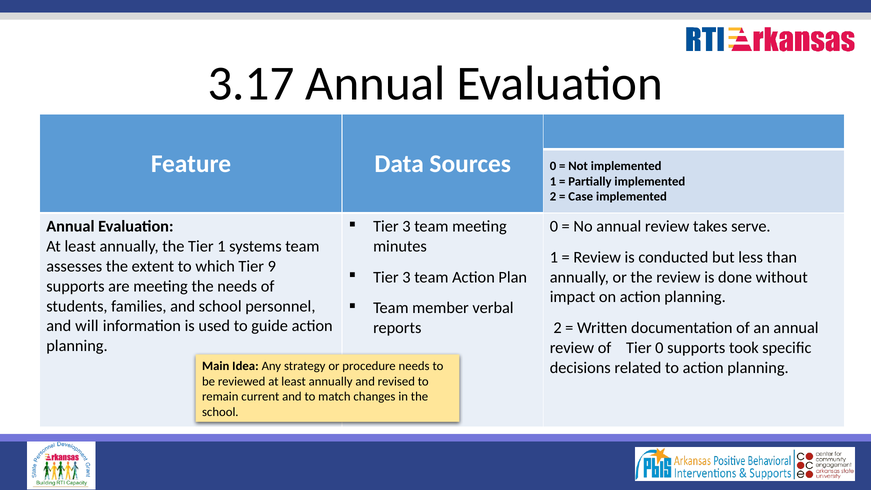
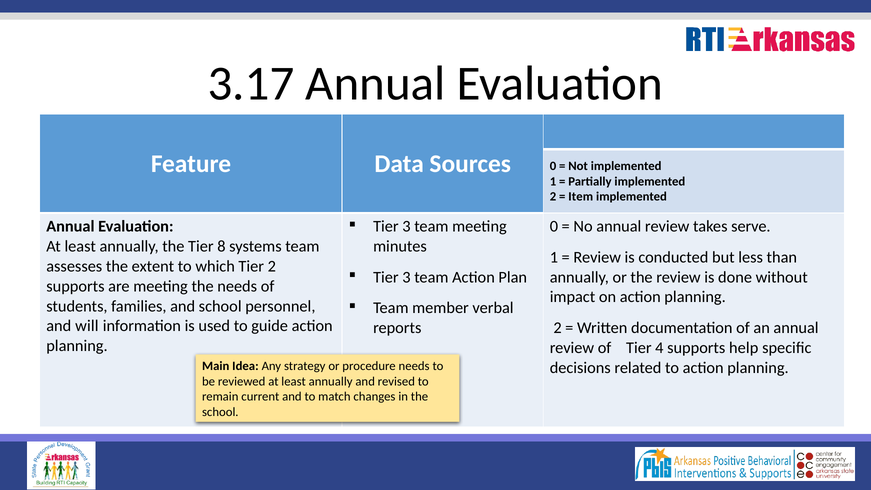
Case: Case -> Item (581, 197)
Tier 1: 1 -> 8 (221, 246)
Tier 9: 9 -> 2 (272, 266)
Tier 0: 0 -> 4 (659, 348)
took: took -> help (744, 348)
